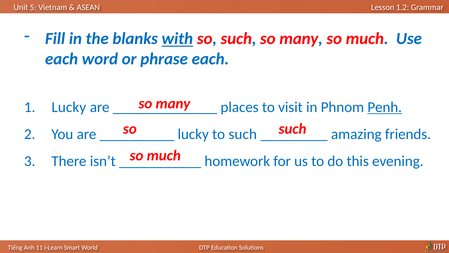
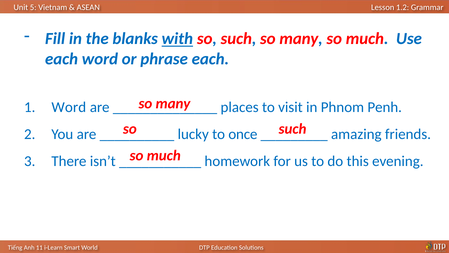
Lucky: Lucky -> Word (69, 107)
Penh underline: present -> none (385, 107)
to such: such -> once (243, 134)
